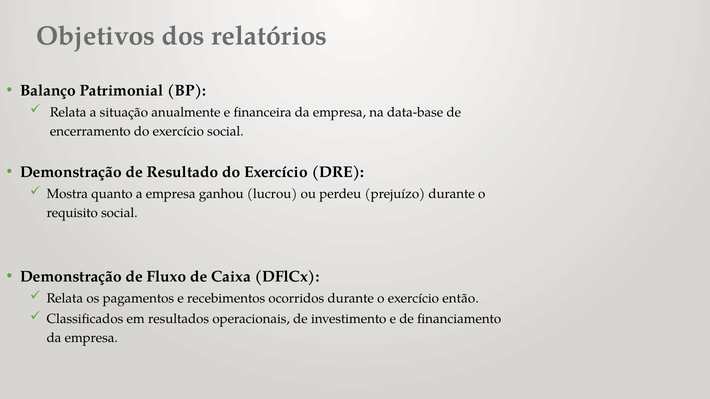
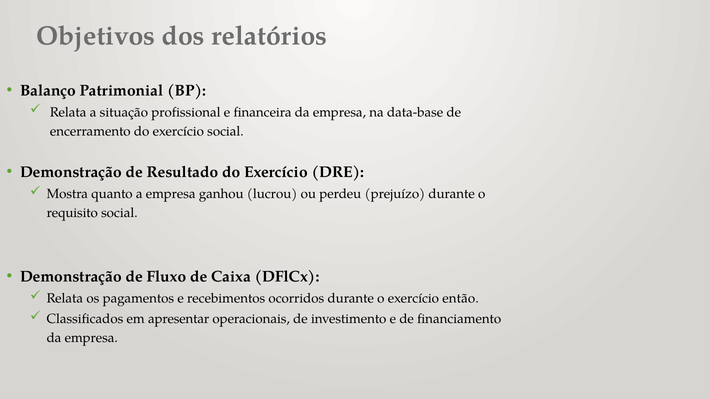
anualmente: anualmente -> profissional (186, 112)
resultados: resultados -> apresentar (179, 319)
